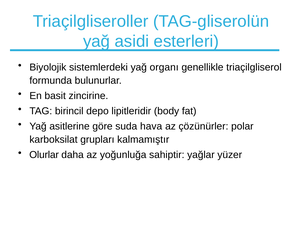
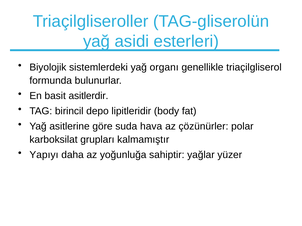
zincirine: zincirine -> asitlerdir (88, 96)
Olurlar: Olurlar -> Yapıyı (44, 155)
